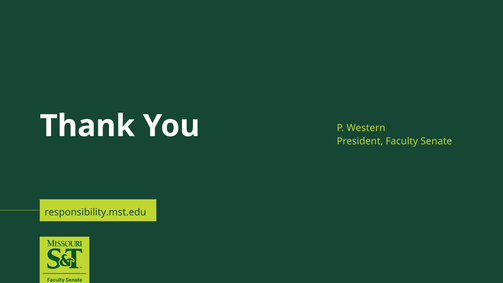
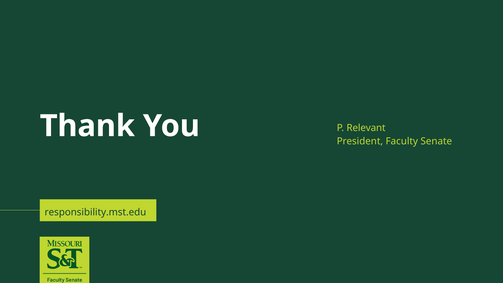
Western: Western -> Relevant (366, 128)
